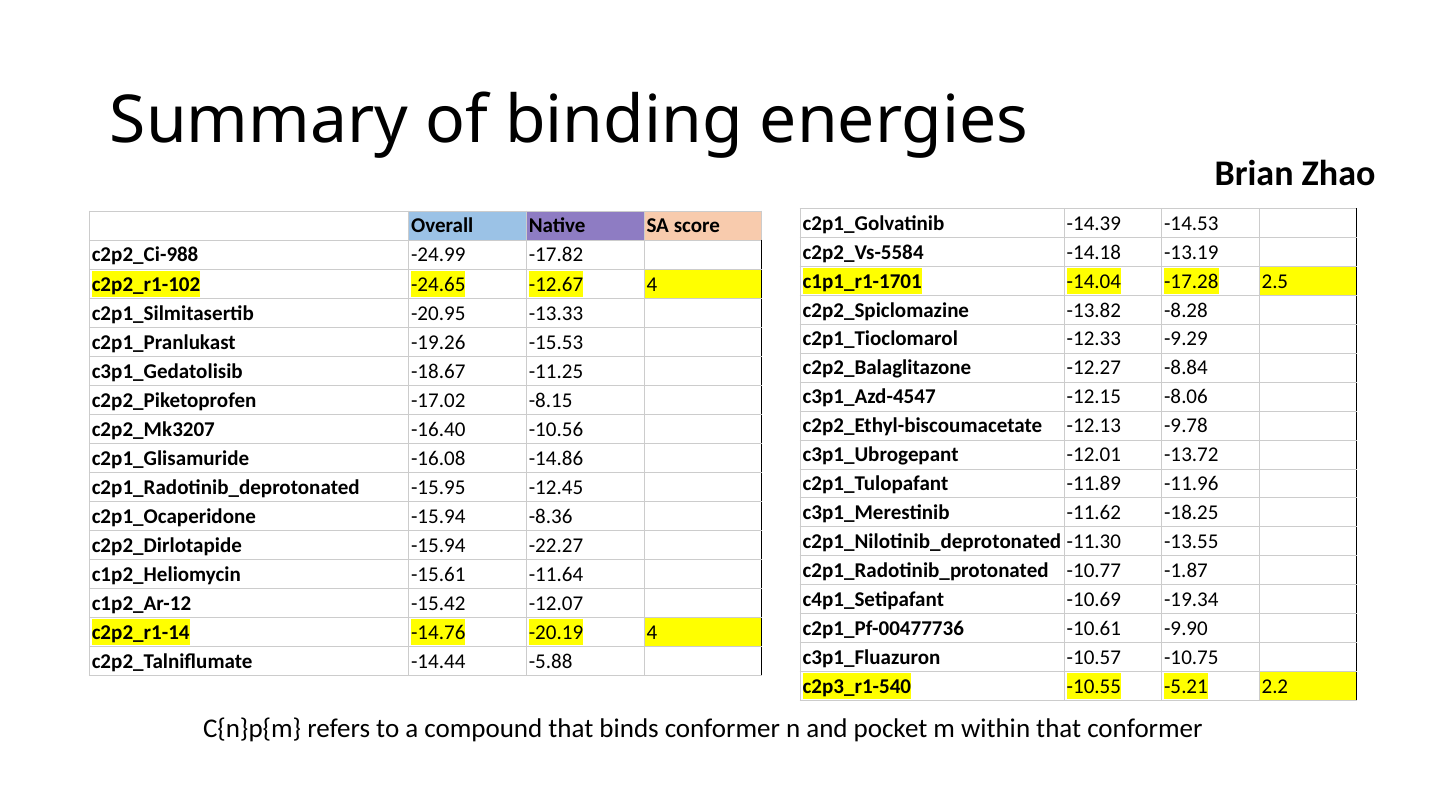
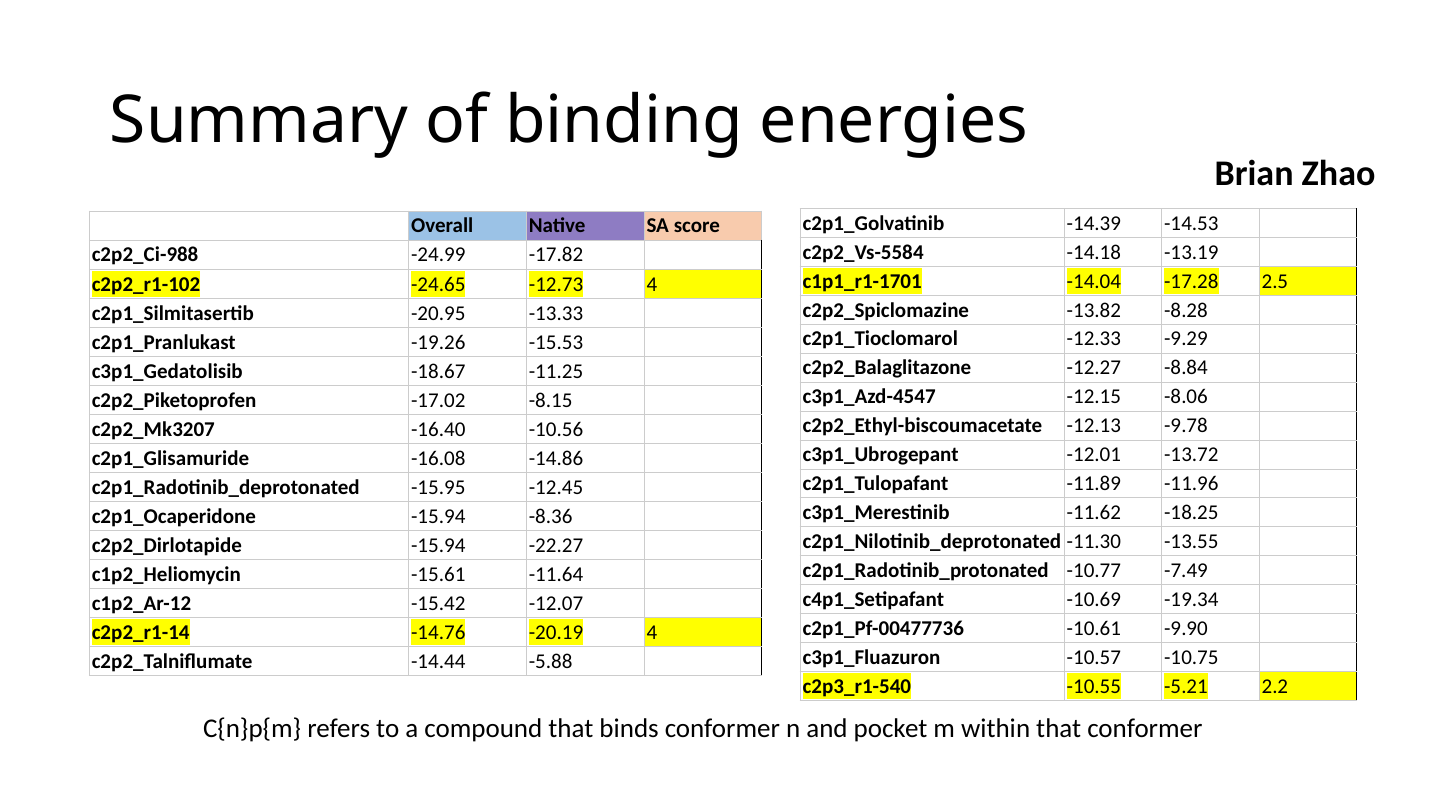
-12.67: -12.67 -> -12.73 (556, 284)
-1.87: -1.87 -> -7.49 (1186, 570)
